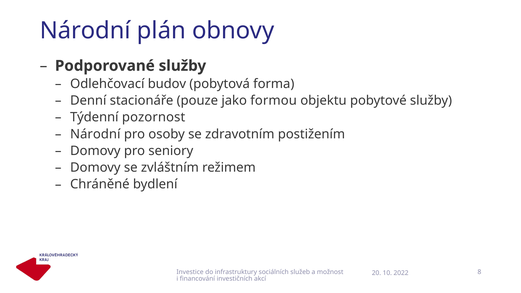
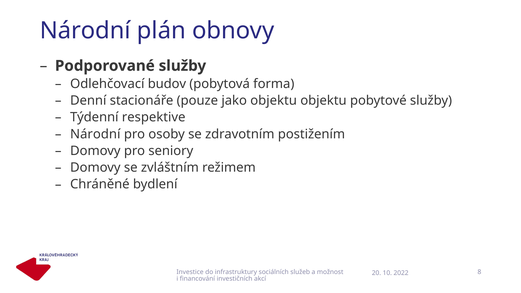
jako formou: formou -> objektu (274, 101)
pozornost: pozornost -> respektive (154, 117)
